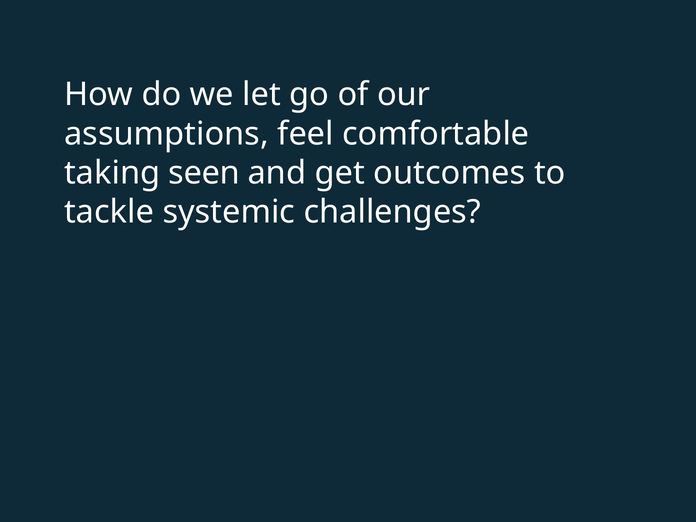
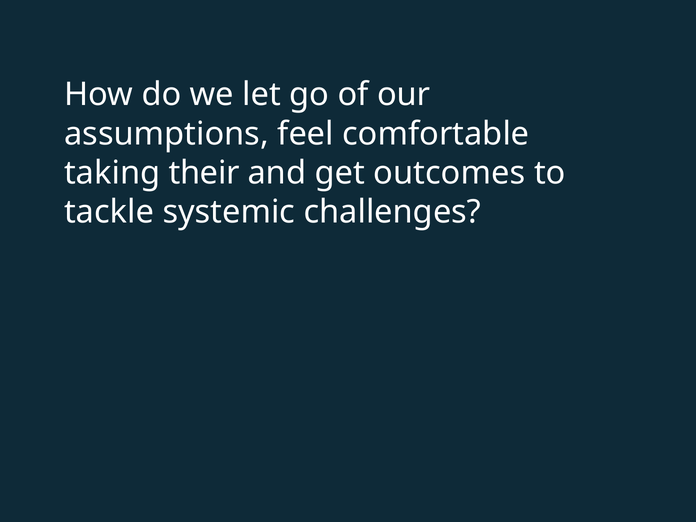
seen: seen -> their (204, 173)
